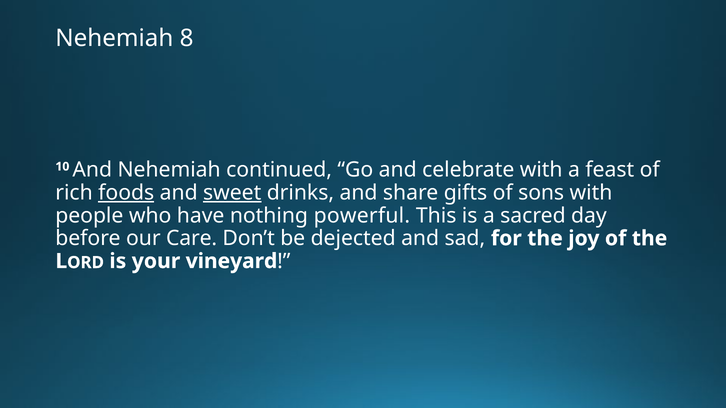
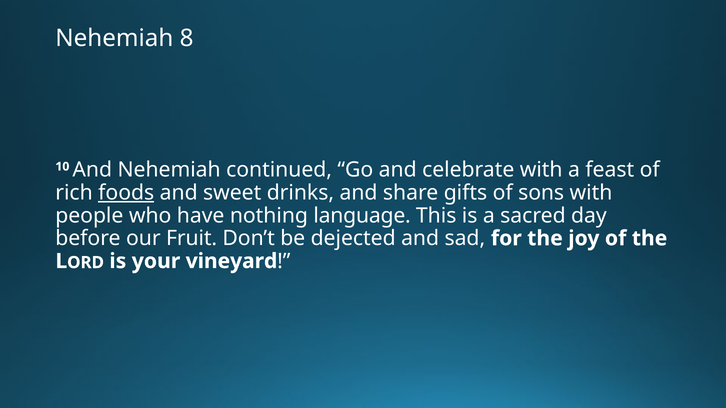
sweet underline: present -> none (232, 193)
powerful: powerful -> language (362, 216)
Care: Care -> Fruit (192, 239)
